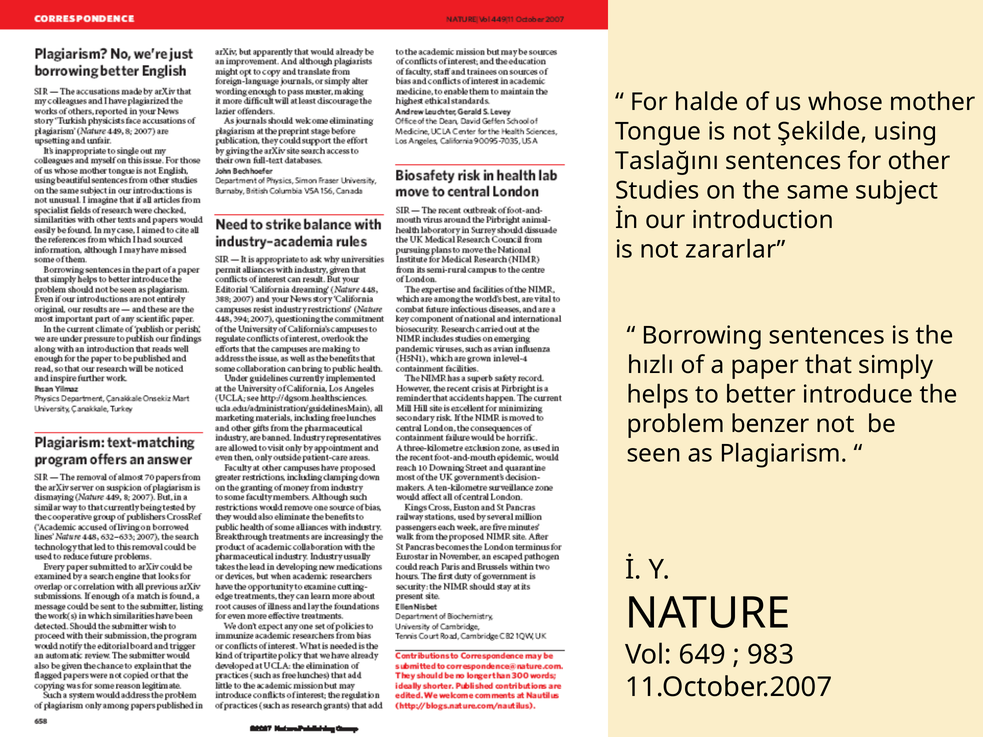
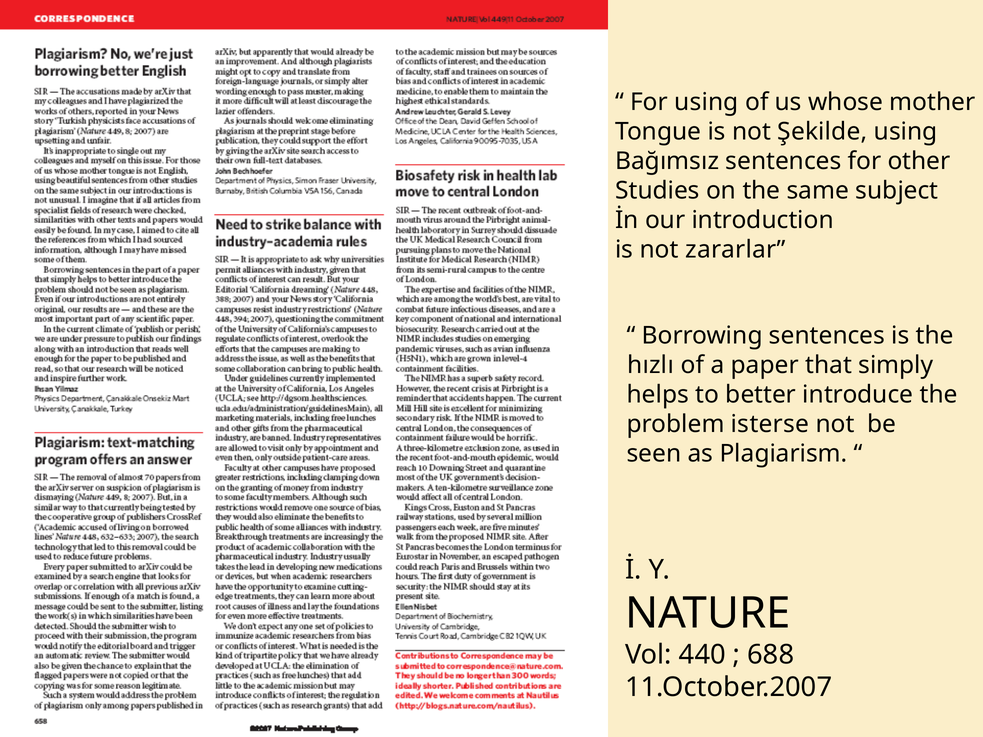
For halde: halde -> using (706, 102)
Taslağını: Taslağını -> Bağımsız (667, 161)
benzer: benzer -> isterse (770, 424)
649: 649 -> 440 (702, 655)
983: 983 -> 688 (771, 655)
